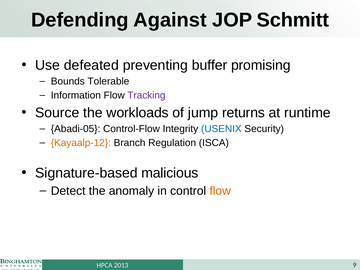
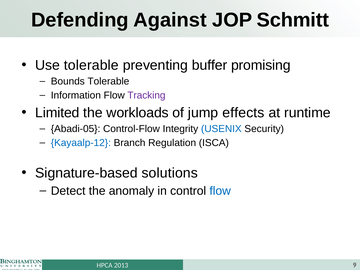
Use defeated: defeated -> tolerable (91, 65)
Source: Source -> Limited (57, 113)
returns: returns -> effects (243, 113)
Kayaalp-12 colour: orange -> blue (81, 143)
malicious: malicious -> solutions (170, 173)
flow colour: orange -> blue (220, 191)
